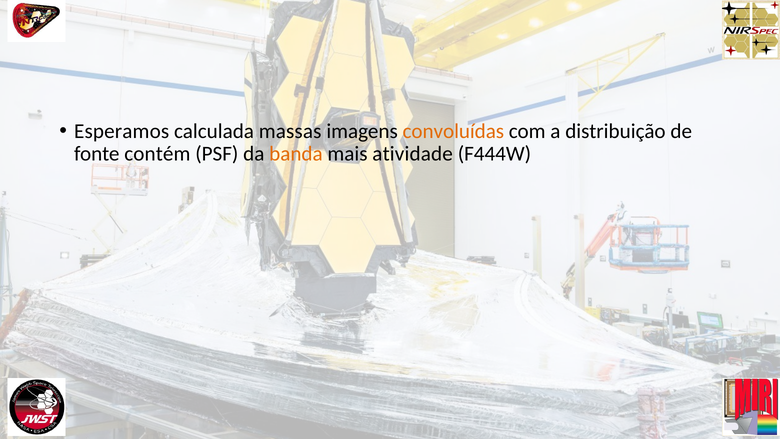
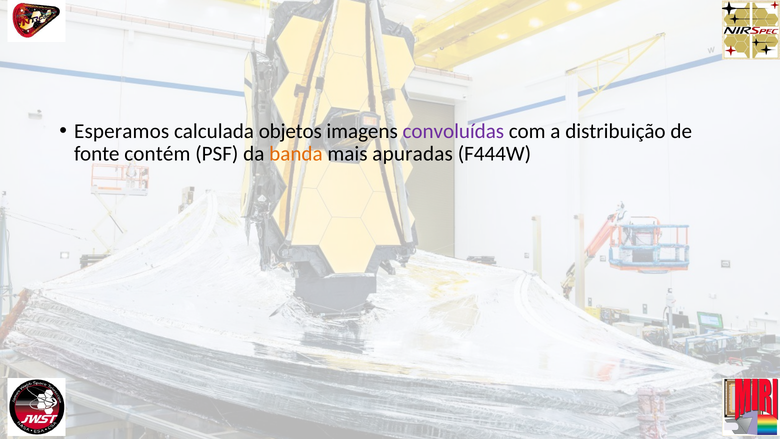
massas: massas -> objetos (290, 131)
convoluídas colour: orange -> purple (453, 131)
atividade: atividade -> apuradas (413, 154)
